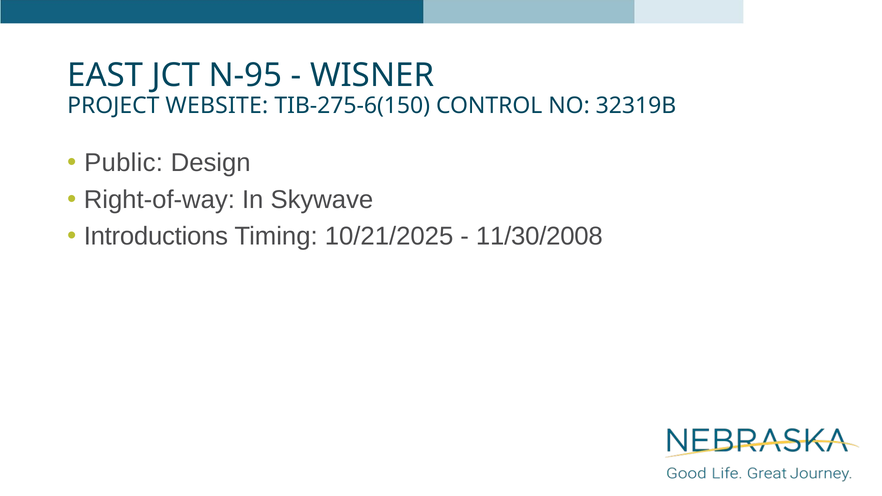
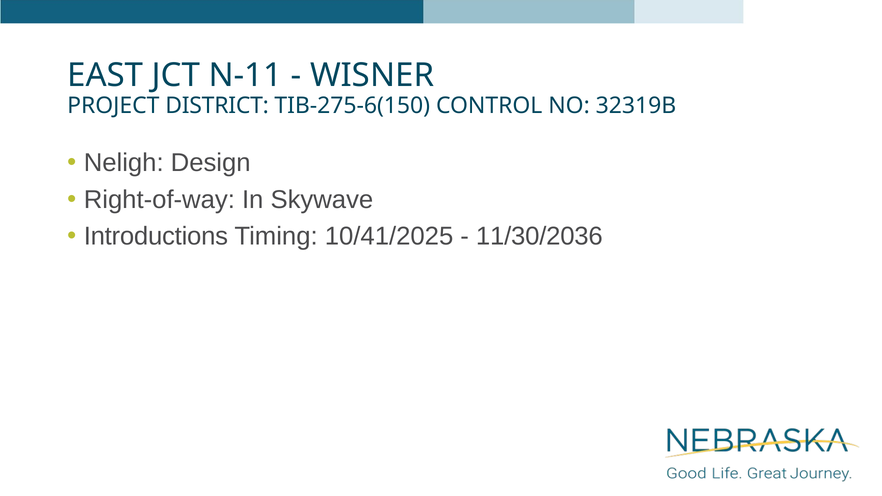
N-95: N-95 -> N-11 (245, 75)
WEBSITE: WEBSITE -> DISTRICT (217, 106)
Public: Public -> Neligh (124, 163)
10/21/2025: 10/21/2025 -> 10/41/2025 (389, 237)
11/30/2008: 11/30/2008 -> 11/30/2036 (539, 237)
